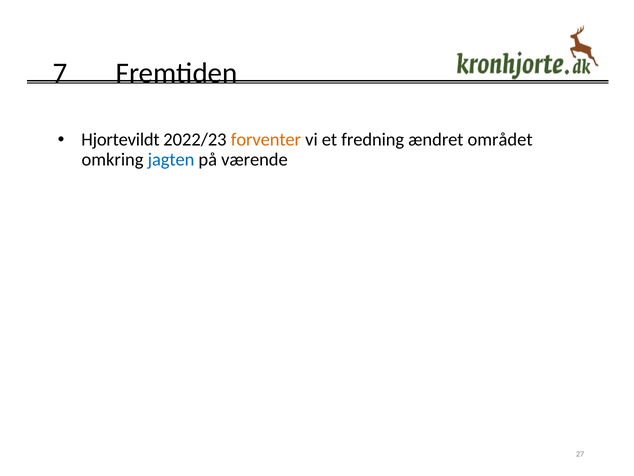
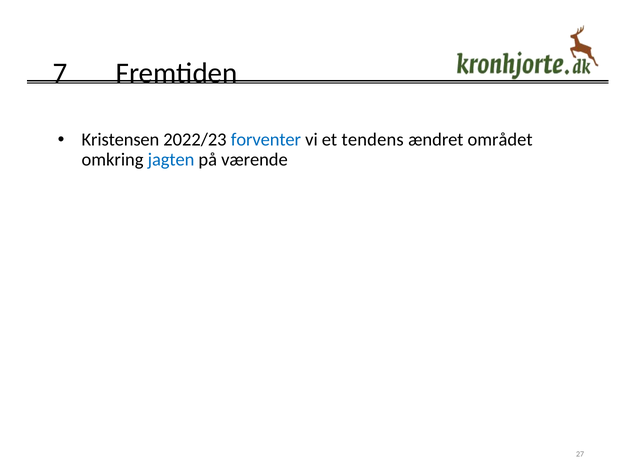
Hjortevildt: Hjortevildt -> Kristensen (120, 140)
forventer colour: orange -> blue (266, 140)
fredning: fredning -> tendens (373, 140)
